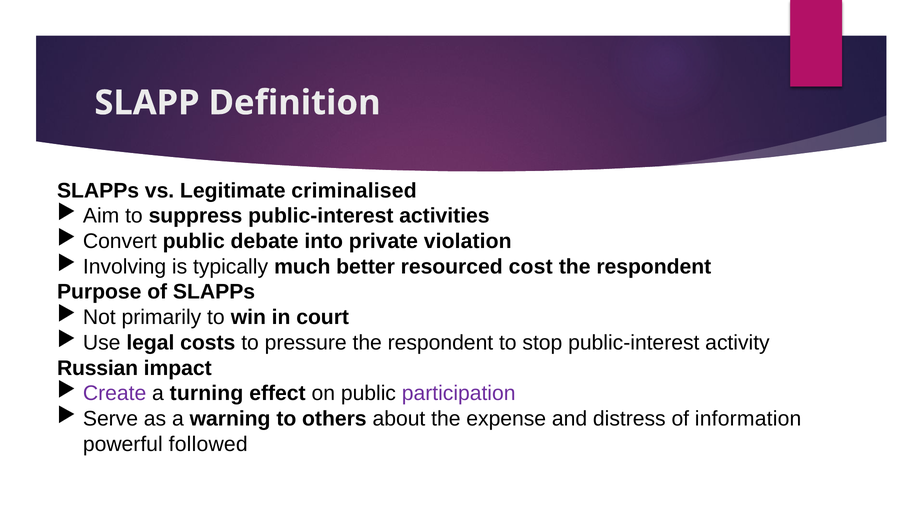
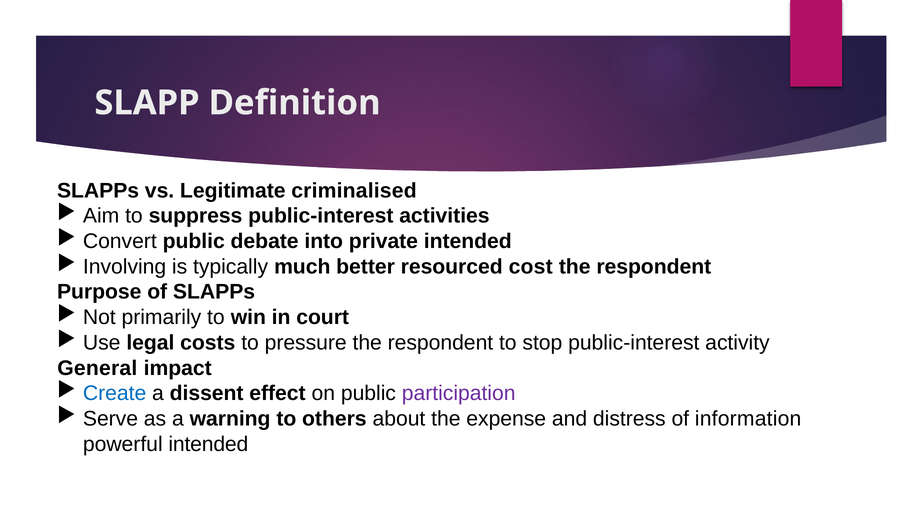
private violation: violation -> intended (468, 241)
Russian: Russian -> General (97, 368)
Create colour: purple -> blue (115, 394)
turning: turning -> dissent (207, 394)
powerful followed: followed -> intended (208, 444)
